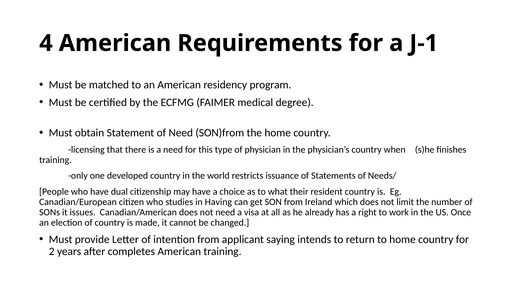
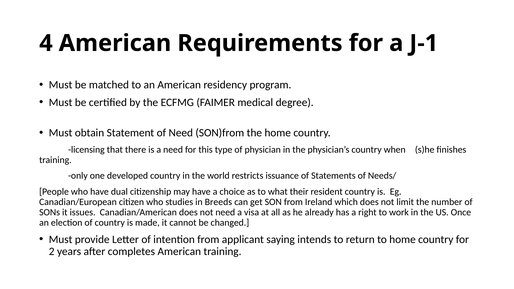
Having: Having -> Breeds (218, 202)
